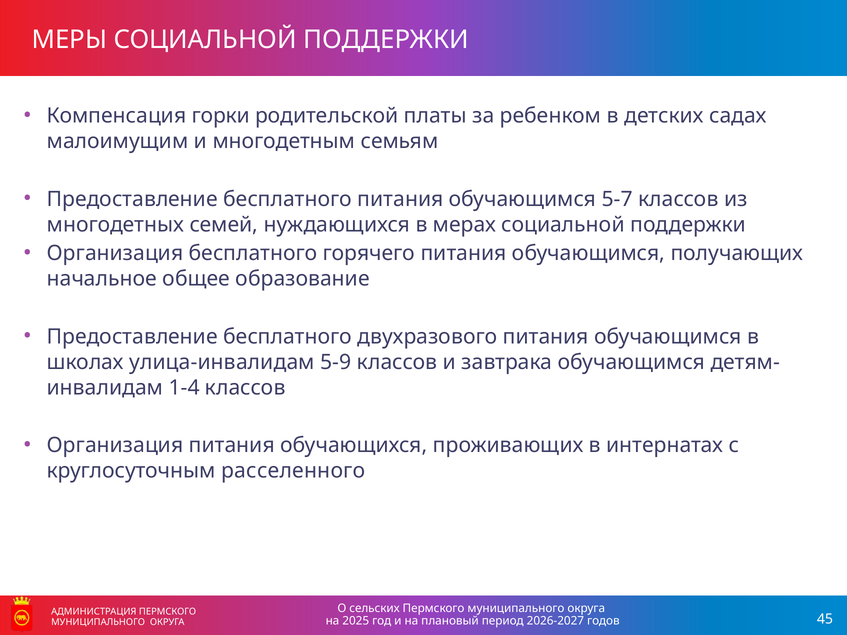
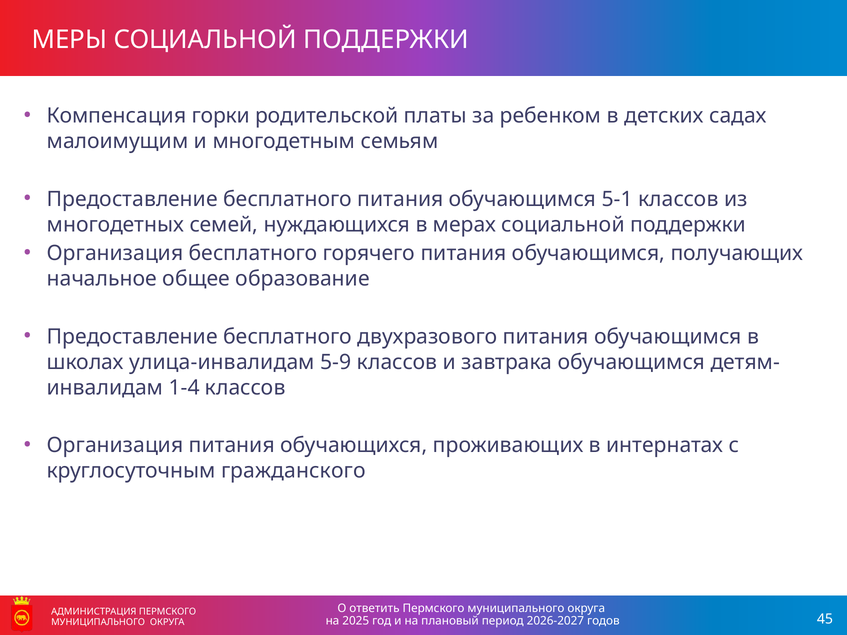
5-7: 5-7 -> 5-1 (617, 199)
расселенного: расселенного -> гражданского (293, 471)
сельских: сельских -> ответить (374, 609)
